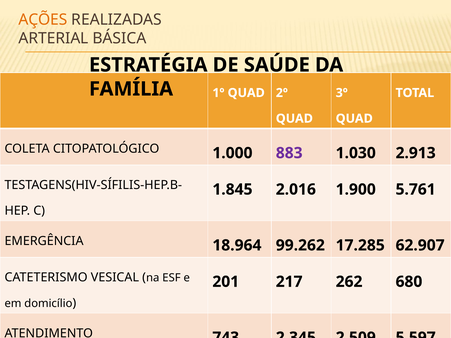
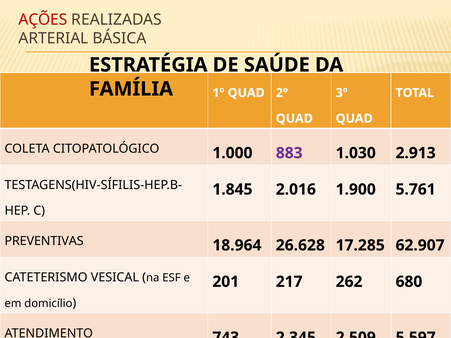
AÇÕES colour: orange -> red (43, 20)
EMERGÊNCIA: EMERGÊNCIA -> PREVENTIVAS (44, 241)
99.262: 99.262 -> 26.628 (300, 245)
